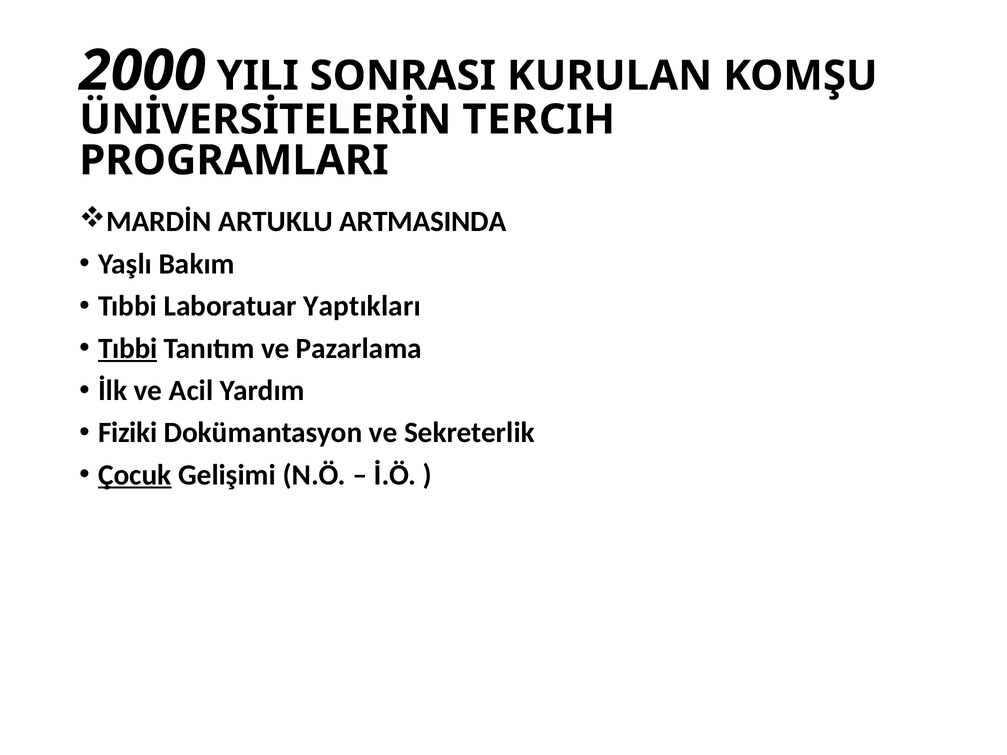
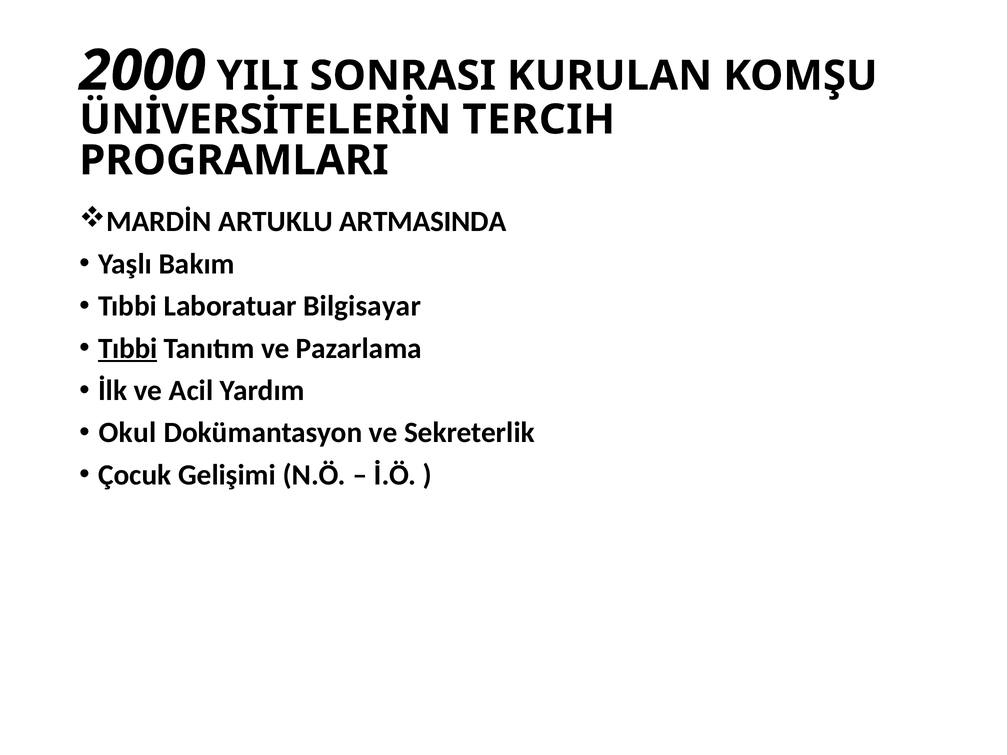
Yaptıkları: Yaptıkları -> Bilgisayar (362, 306)
Fiziki: Fiziki -> Okul (127, 433)
Çocuk underline: present -> none (135, 475)
